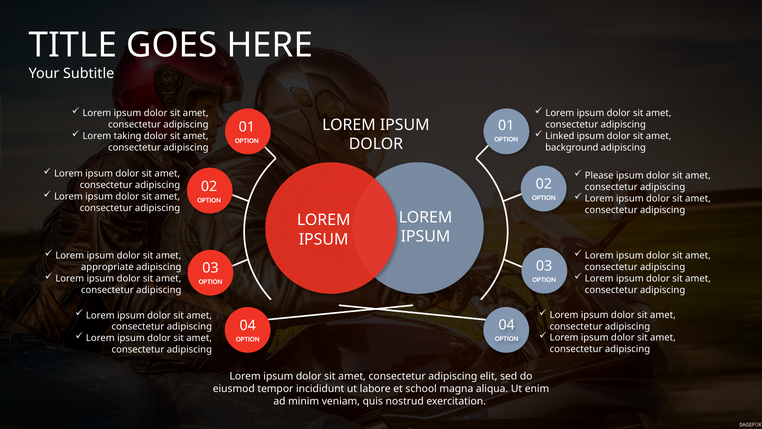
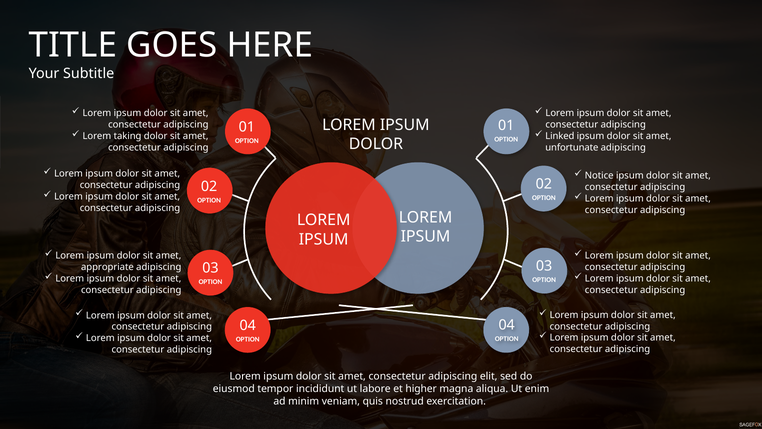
background: background -> unfortunate (572, 147)
Please: Please -> Notice (599, 176)
school: school -> higher (421, 388)
